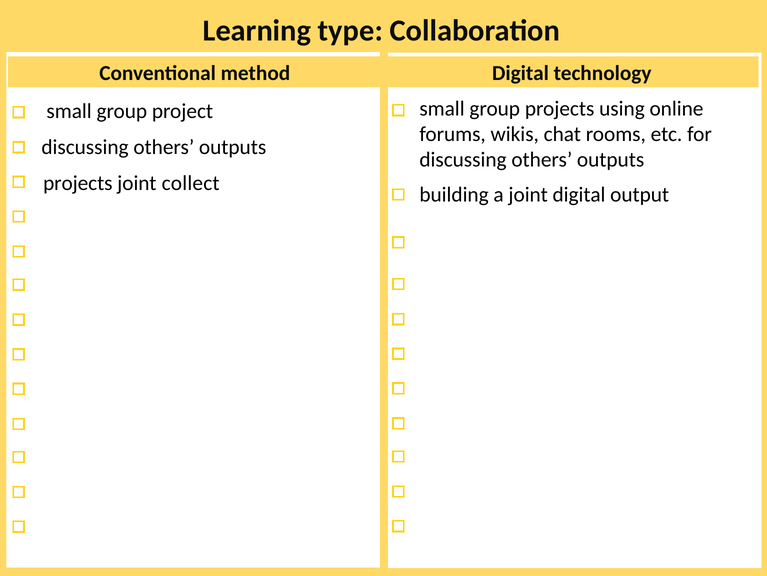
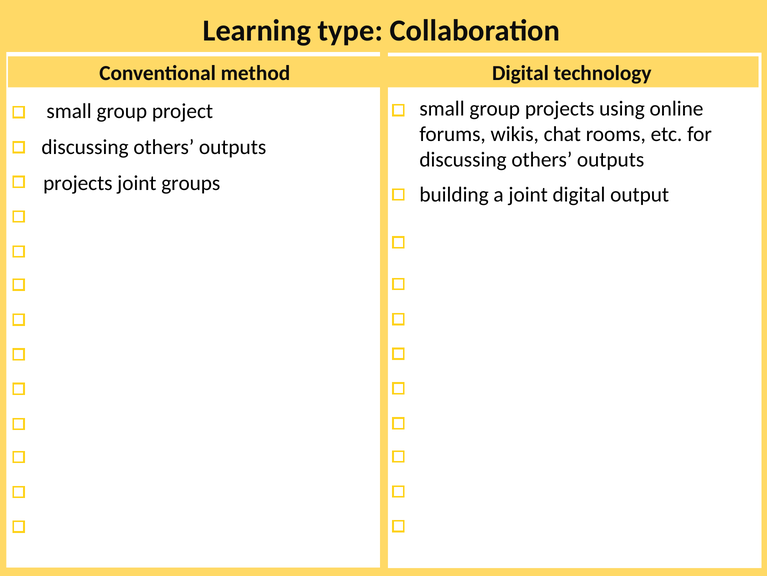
collect: collect -> groups (191, 183)
